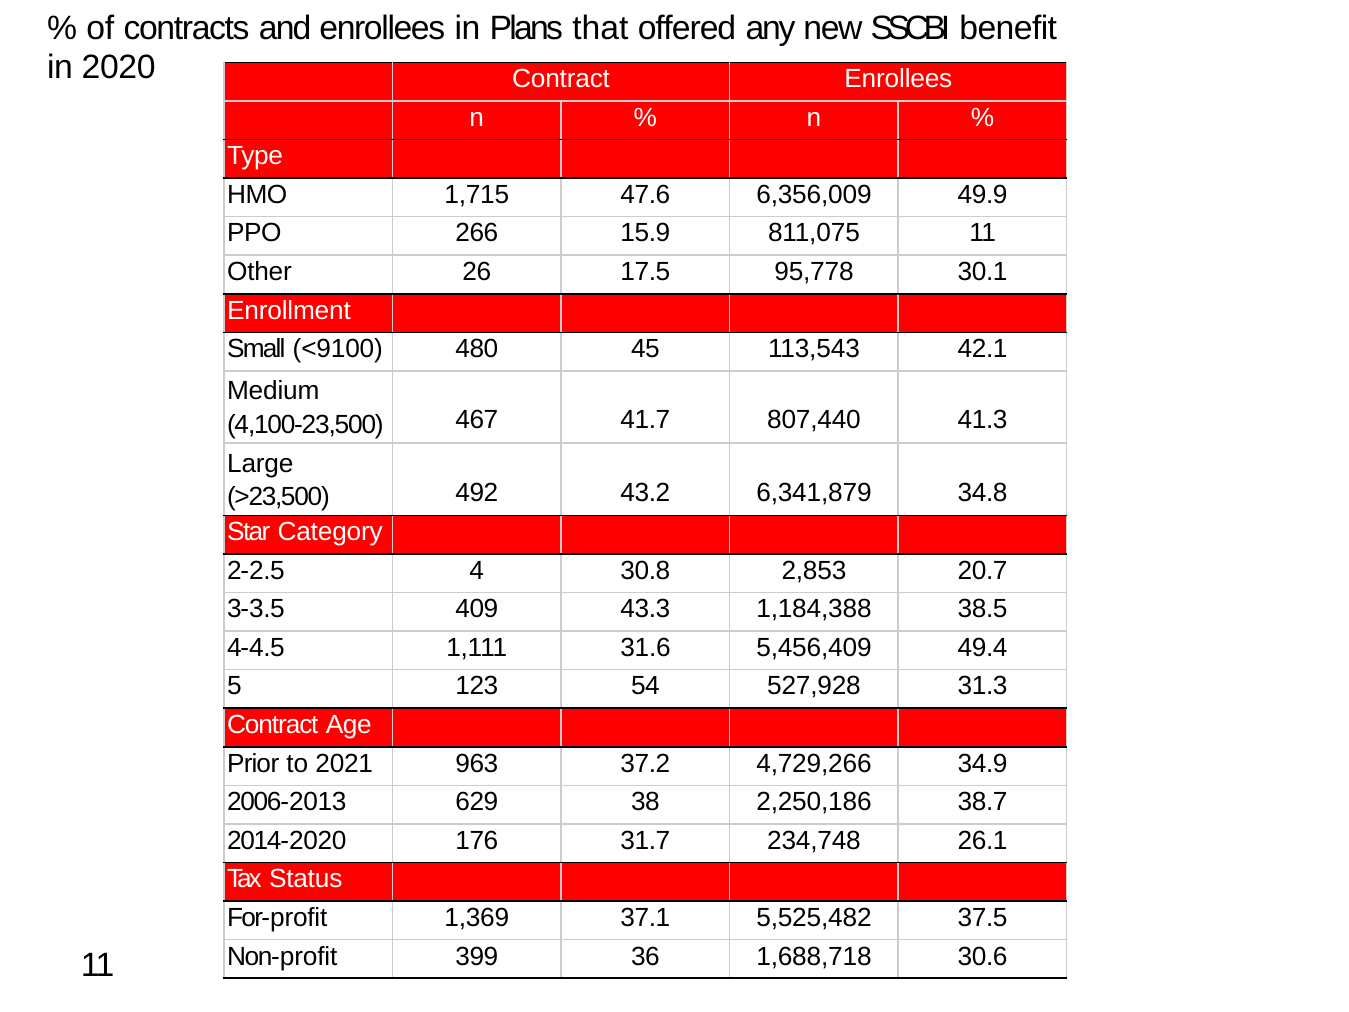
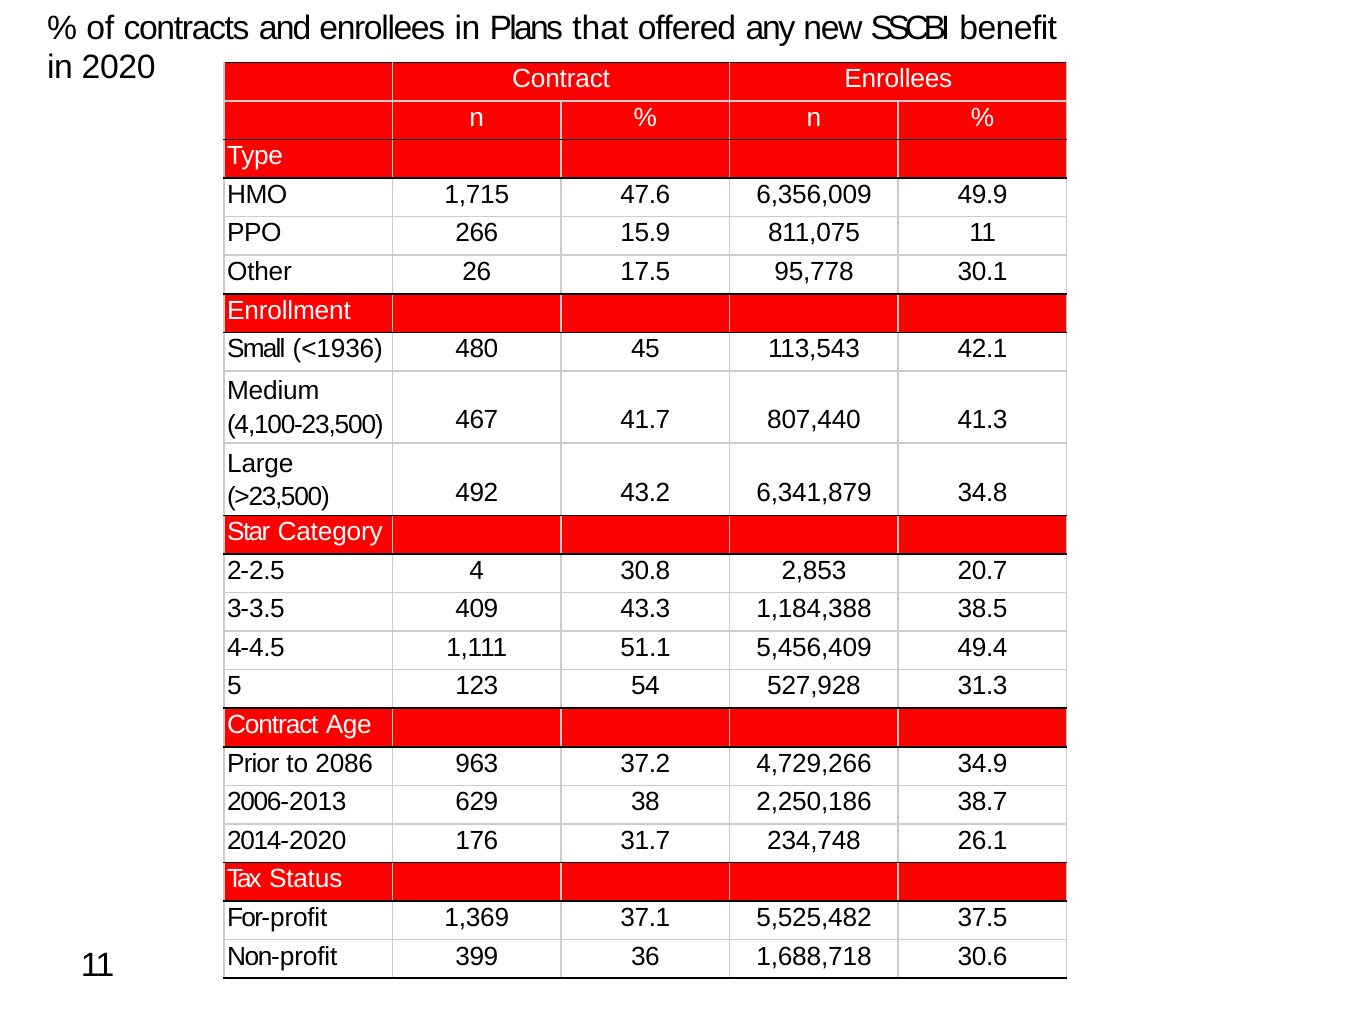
<9100: <9100 -> <1936 (338, 349)
31.6: 31.6 -> 51.1 (645, 647)
2021: 2021 -> 2086 (344, 763)
